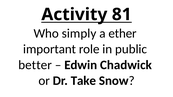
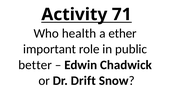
81: 81 -> 71 (122, 14)
simply: simply -> health (79, 33)
Take: Take -> Drift (83, 81)
